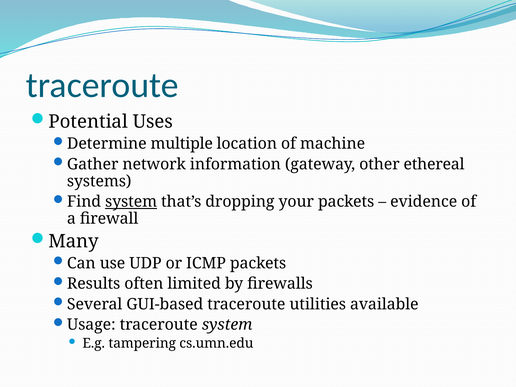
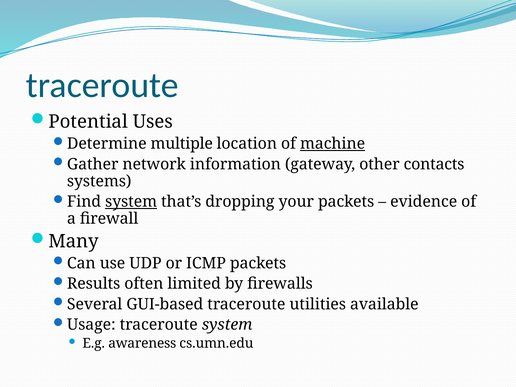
machine underline: none -> present (333, 144)
ethereal: ethereal -> contacts (434, 164)
tampering: tampering -> awareness (142, 343)
